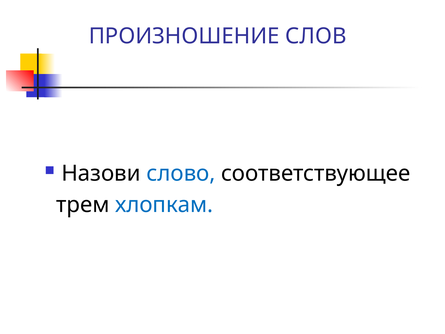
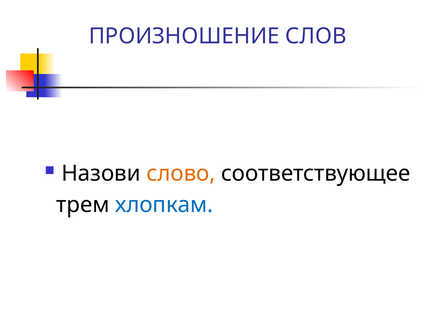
слово colour: blue -> orange (181, 173)
